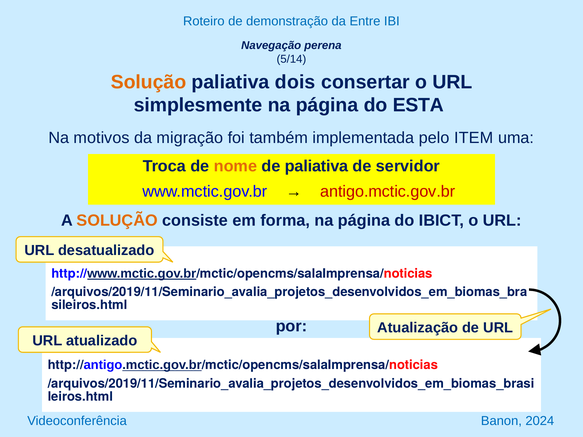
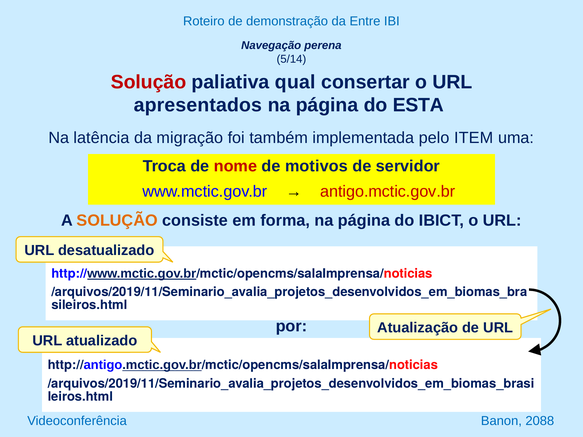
Solução colour: orange -> red (149, 82)
dois: dois -> qual (295, 82)
simplesmente: simplesmente -> apresentados (198, 105)
motivos: motivos -> latência (102, 138)
nome colour: orange -> red (235, 166)
de paliativa: paliativa -> motivos (316, 166)
2024: 2024 -> 2088 (540, 421)
